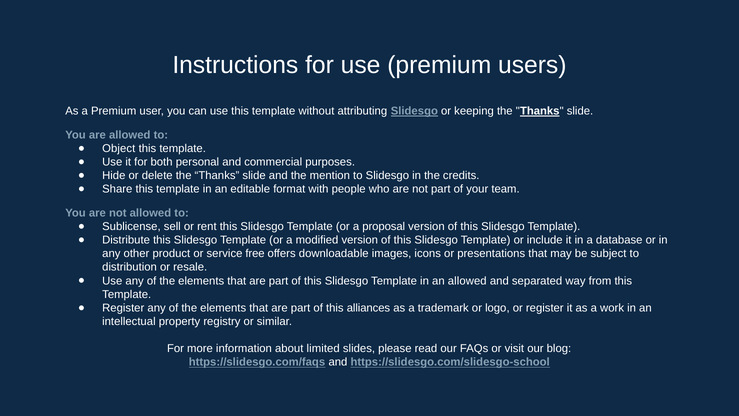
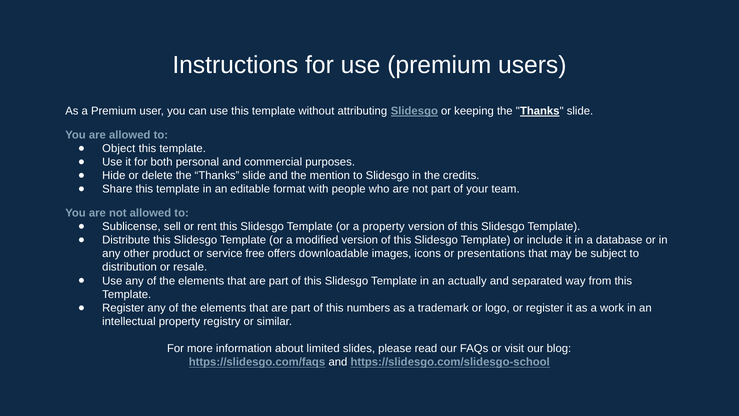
a proposal: proposal -> property (384, 226)
an allowed: allowed -> actually (467, 281)
alliances: alliances -> numbers (368, 308)
